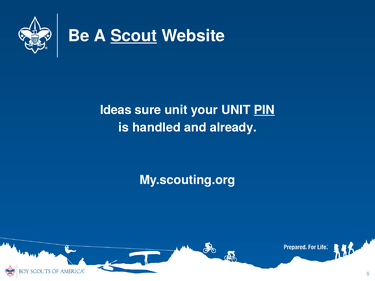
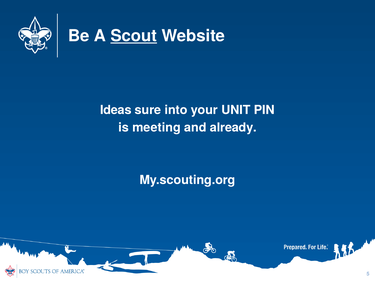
sure unit: unit -> into (176, 110)
PIN underline: present -> none (264, 110)
handled: handled -> meeting (156, 128)
